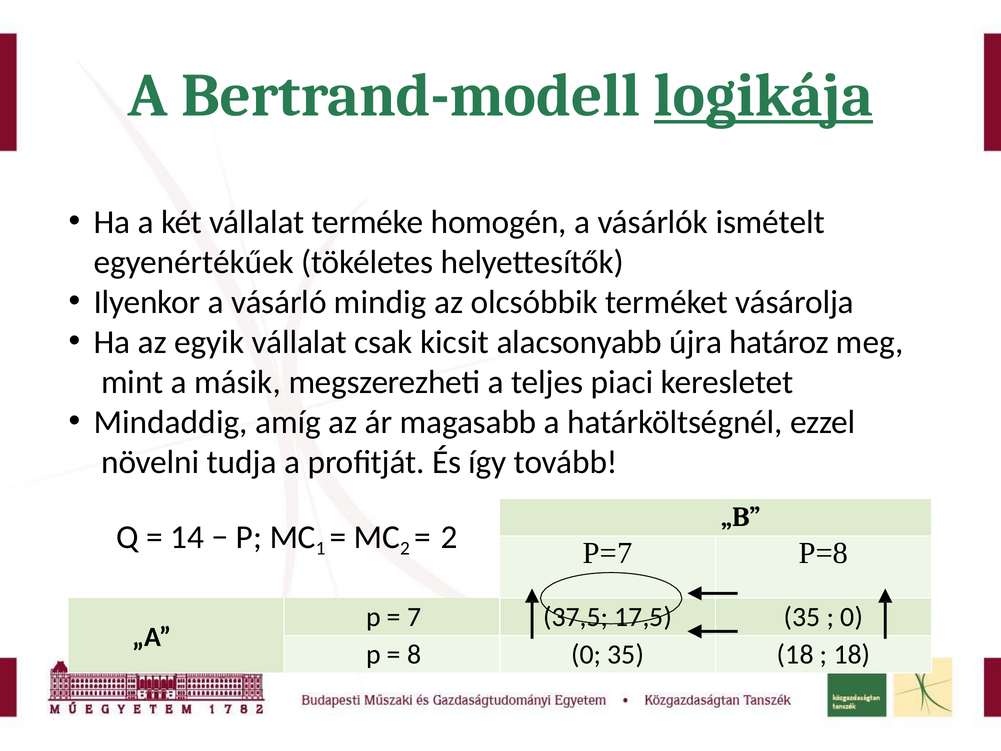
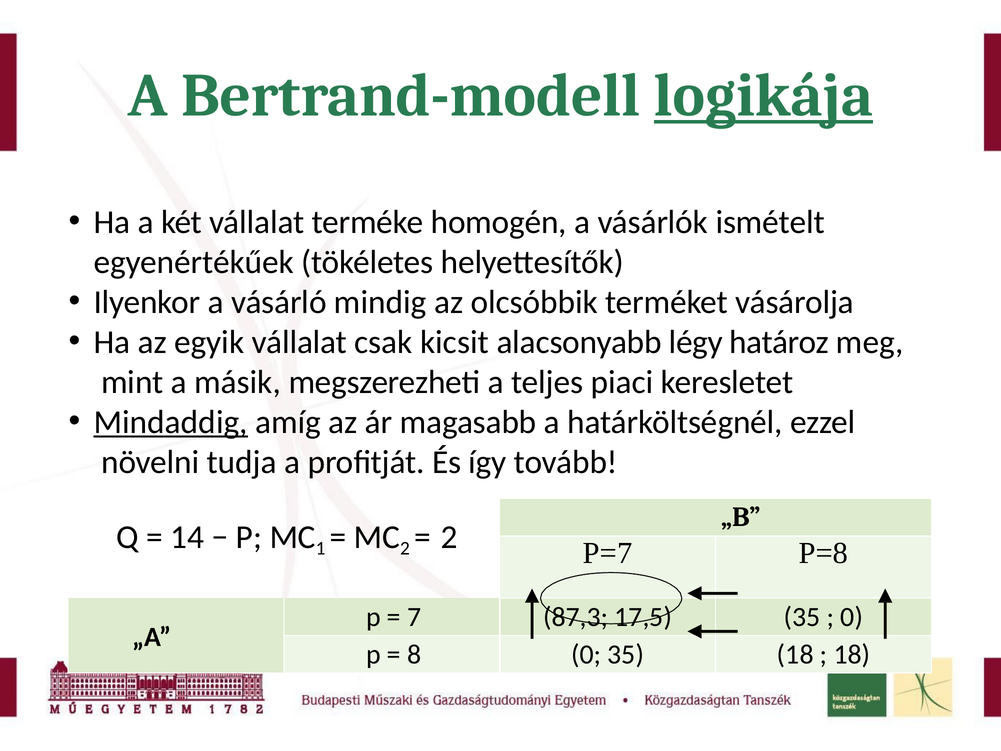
újra: újra -> légy (696, 342)
Mindaddig underline: none -> present (171, 422)
37,5: 37,5 -> 87,3 (576, 617)
